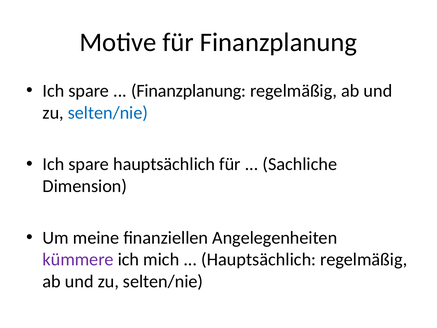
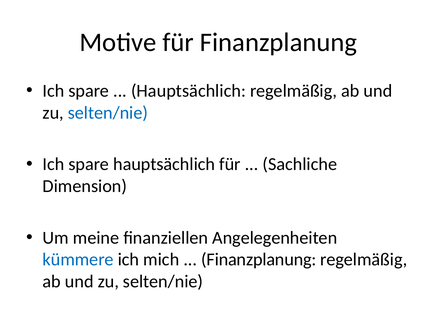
Finanzplanung: Finanzplanung -> Hauptsächlich (188, 91)
kümmere colour: purple -> blue (78, 259)
Hauptsächlich: Hauptsächlich -> Finanzplanung (259, 259)
